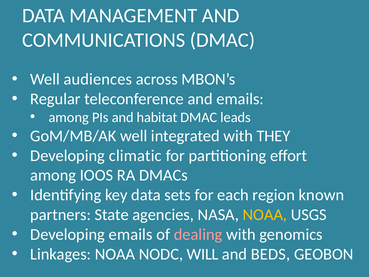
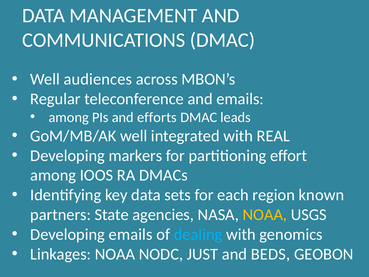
habitat: habitat -> efforts (157, 117)
THEY: THEY -> REAL (273, 136)
climatic: climatic -> markers (135, 155)
dealing colour: pink -> light blue (198, 234)
WILL: WILL -> JUST (203, 254)
